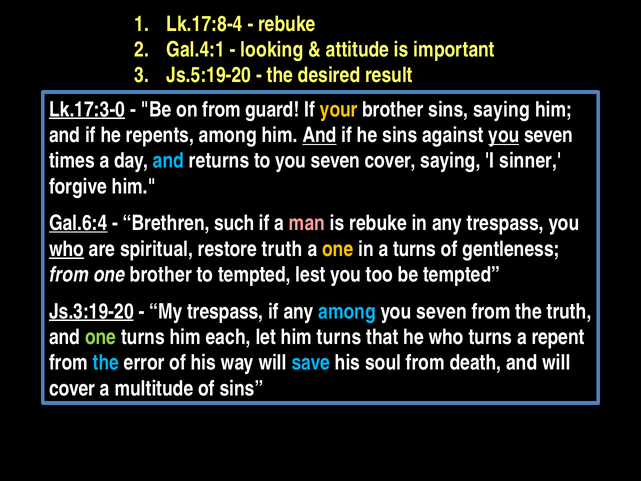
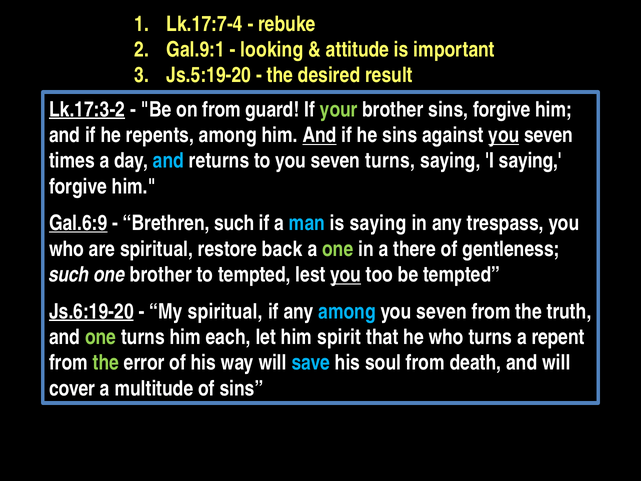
Lk.17:8-4: Lk.17:8-4 -> Lk.17:7-4 (205, 24)
Gal.4:1: Gal.4:1 -> Gal.9:1 (196, 50)
Lk.17:3-0: Lk.17:3-0 -> Lk.17:3-2 (87, 110)
your colour: yellow -> light green (339, 110)
sins saying: saying -> forgive (502, 110)
seven cover: cover -> turns (390, 161)
I sinner: sinner -> saying (531, 161)
Gal.6:4: Gal.6:4 -> Gal.6:9 (78, 223)
man colour: pink -> light blue (307, 223)
is rebuke: rebuke -> saying (378, 223)
who underline: present -> none (67, 249)
restore truth: truth -> back (282, 249)
one colour: yellow -> light green (338, 249)
a turns: turns -> there (415, 249)
from: from -> such (69, 275)
you underline: none -> present (346, 275)
Js.3:19-20: Js.3:19-20 -> Js.6:19-20 (91, 311)
My trespass: trespass -> spiritual (225, 311)
him turns: turns -> spirit (339, 337)
the colour: light blue -> light green (106, 363)
